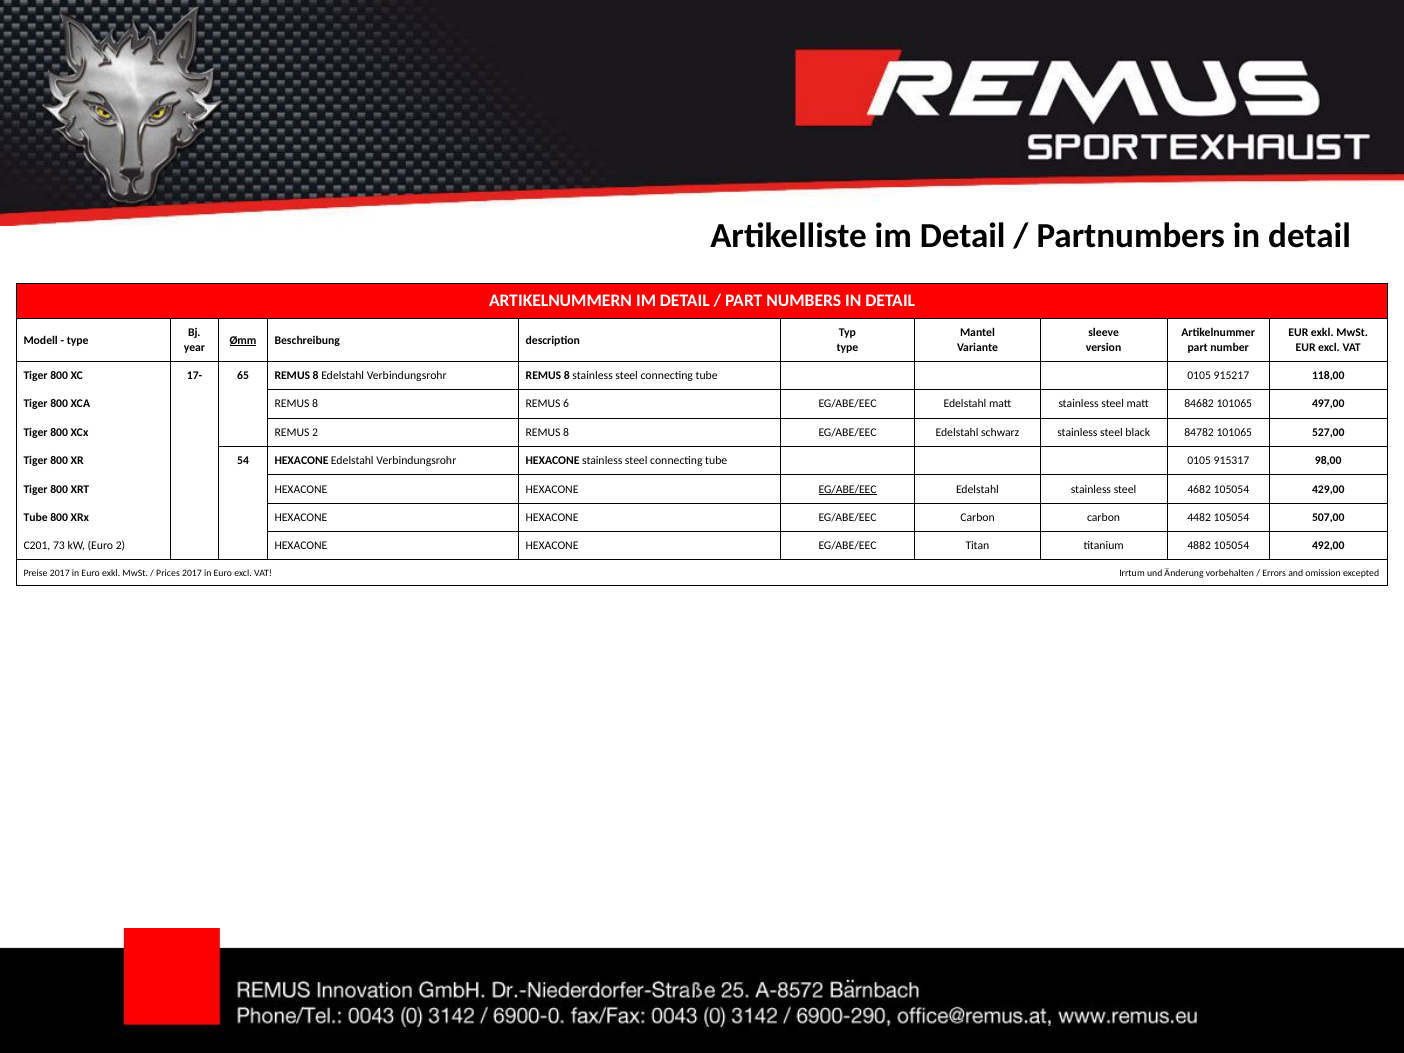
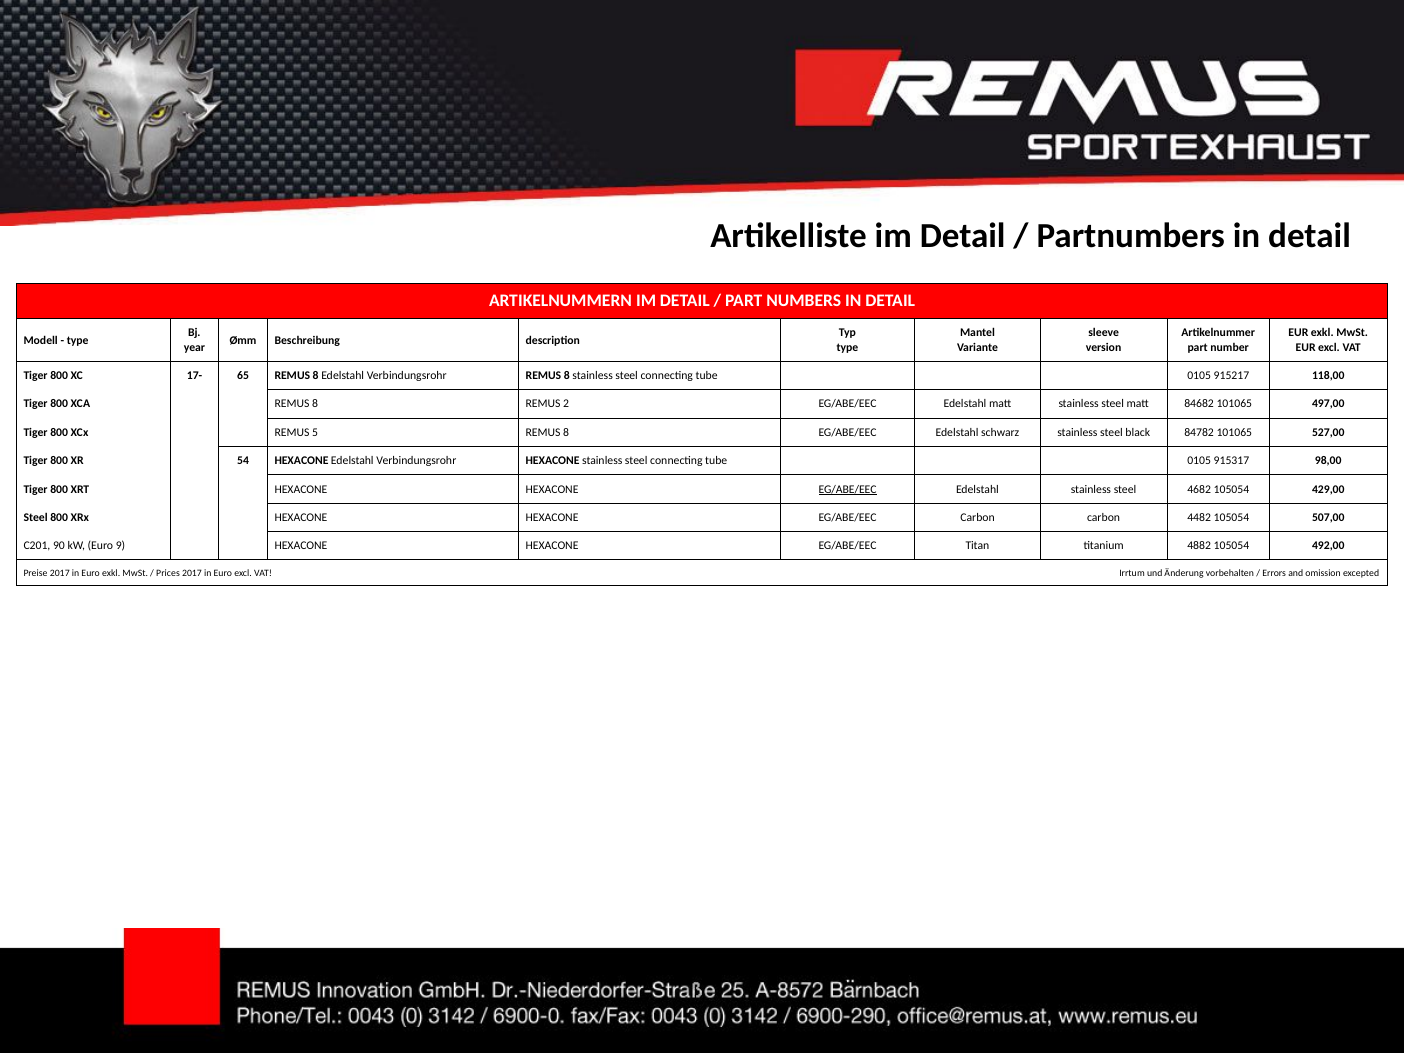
Ømm underline: present -> none (243, 340)
6: 6 -> 2 (566, 404)
REMUS 2: 2 -> 5 (315, 432)
Tube: Tube -> Steel (36, 517)
73: 73 -> 90 (59, 546)
Euro 2: 2 -> 9 (121, 546)
